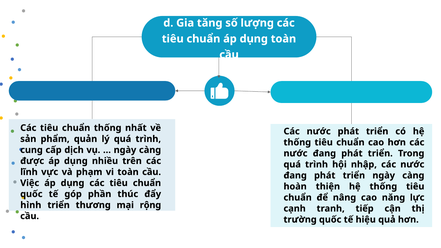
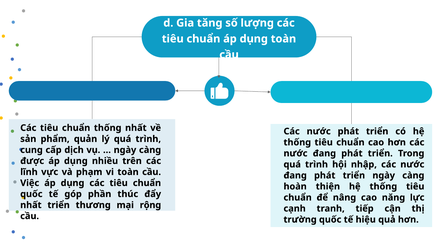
hình: hình -> nhất (31, 205)
